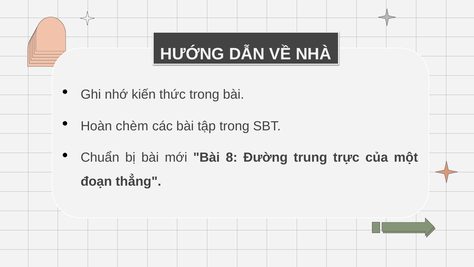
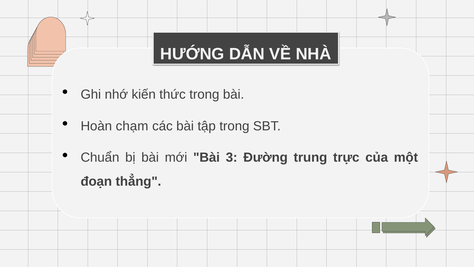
chèm: chèm -> chạm (132, 126)
8: 8 -> 3 (232, 157)
